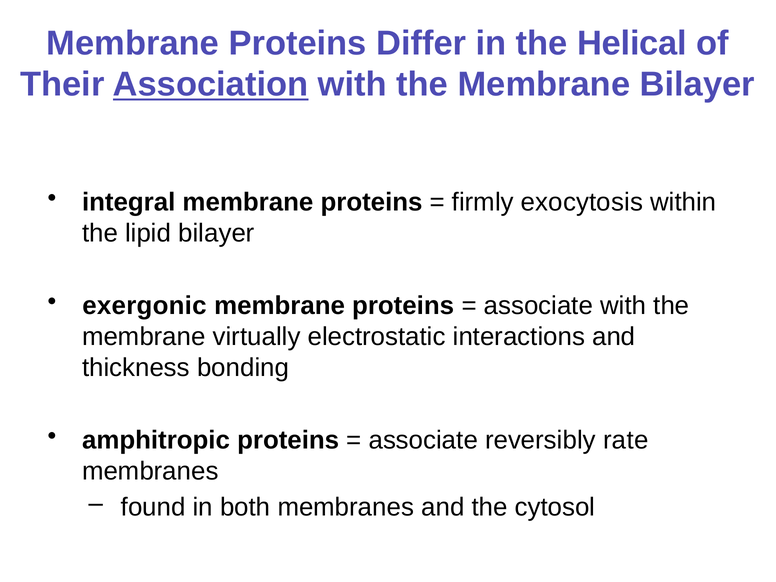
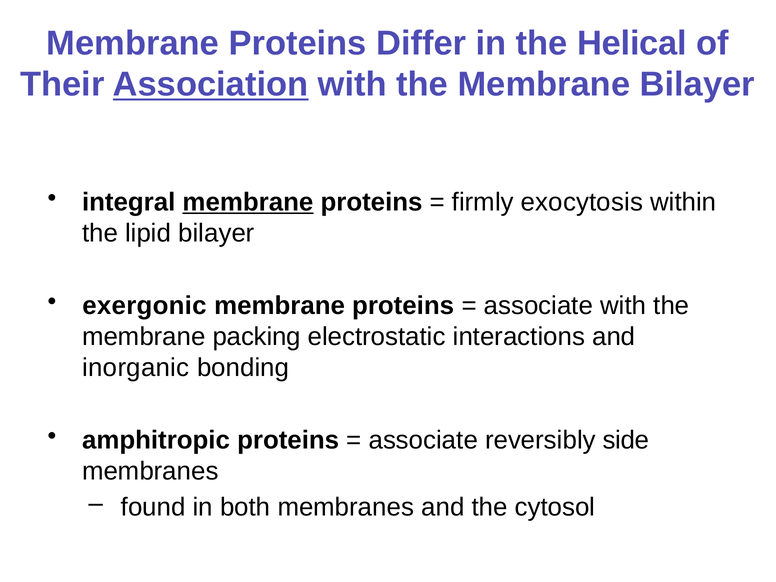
membrane underline: none -> present (248, 202)
virtually: virtually -> packing (257, 337)
thickness: thickness -> inorganic (136, 368)
rate: rate -> side (626, 440)
